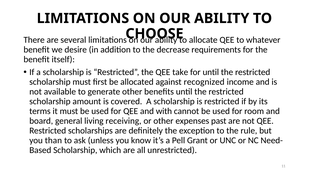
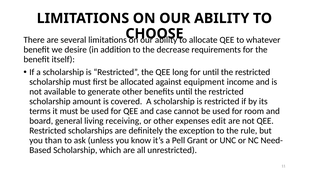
take: take -> long (180, 72)
recognized: recognized -> equipment (204, 82)
with: with -> case (164, 111)
past: past -> edit (219, 121)
